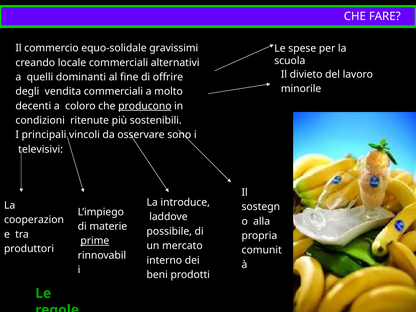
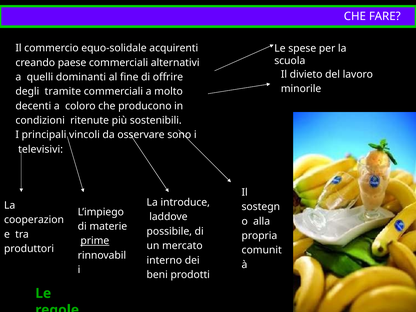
gravissimi: gravissimi -> acquirenti (174, 48)
locale: locale -> paese (72, 63)
vendita: vendita -> tramite (63, 91)
producono underline: present -> none (145, 106)
